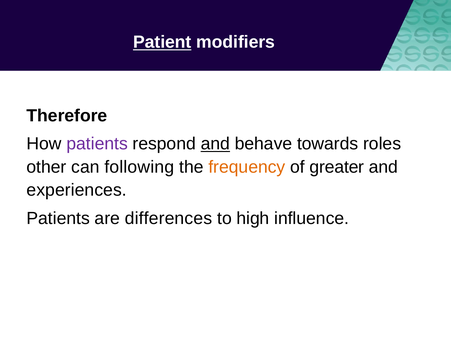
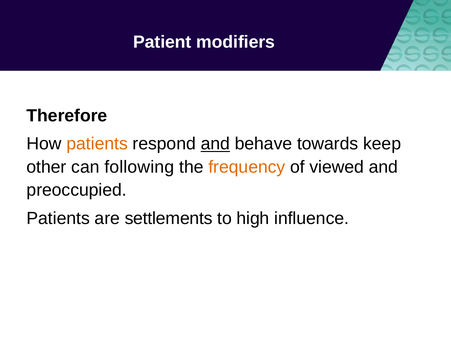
Patient underline: present -> none (162, 42)
patients colour: purple -> orange (97, 144)
roles: roles -> keep (382, 144)
greater: greater -> viewed (337, 167)
experiences: experiences -> preoccupied (77, 190)
differences: differences -> settlements (169, 218)
